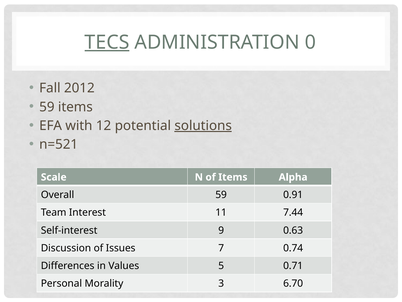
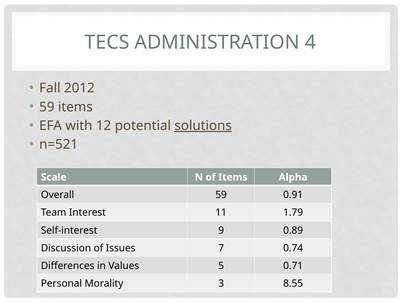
TECS underline: present -> none (107, 42)
0: 0 -> 4 (310, 42)
7.44: 7.44 -> 1.79 (293, 212)
0.63: 0.63 -> 0.89 (293, 230)
6.70: 6.70 -> 8.55 (293, 283)
